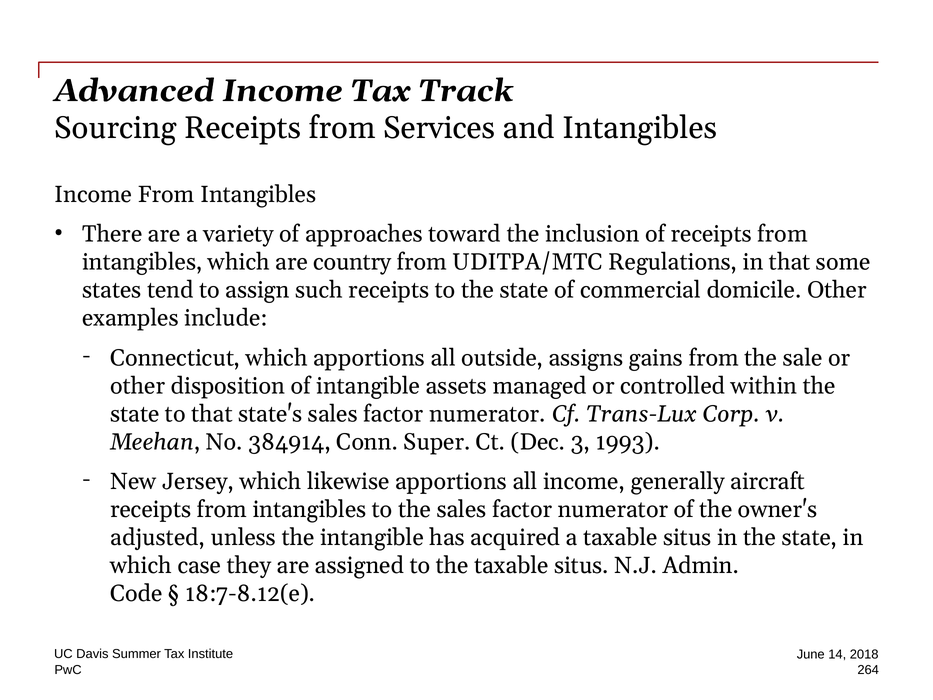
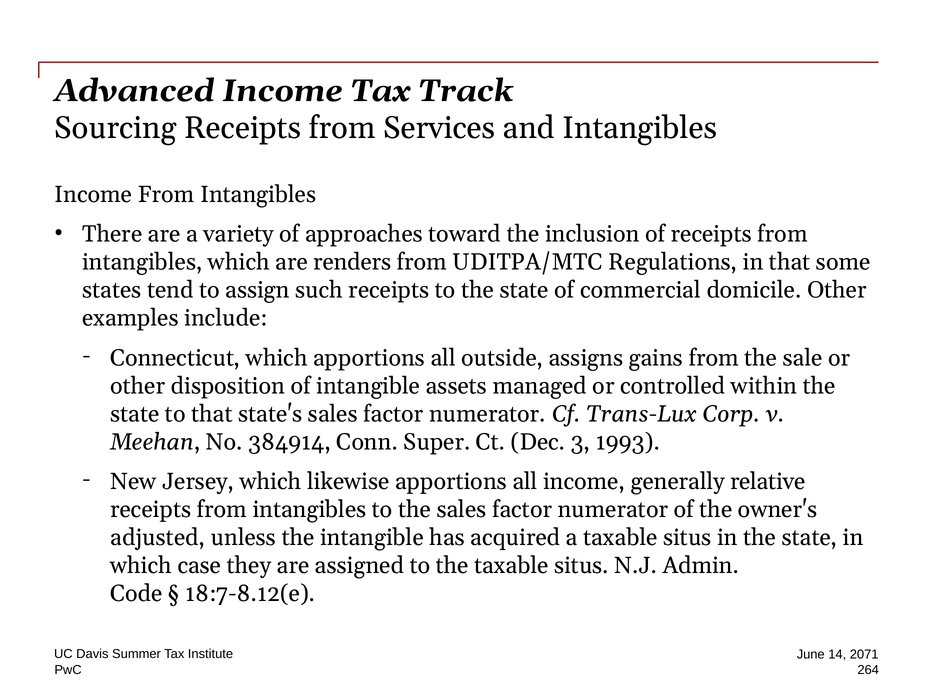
country: country -> renders (352, 262)
aircraft: aircraft -> relative (768, 481)
2018: 2018 -> 2071 (864, 654)
